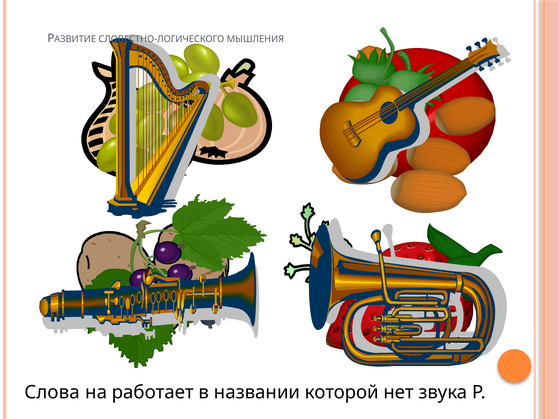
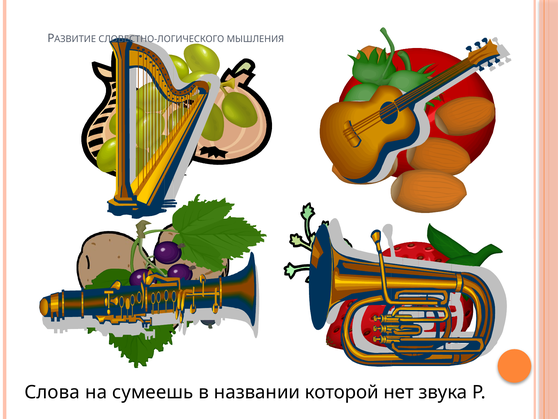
работает: работает -> сумеешь (153, 392)
